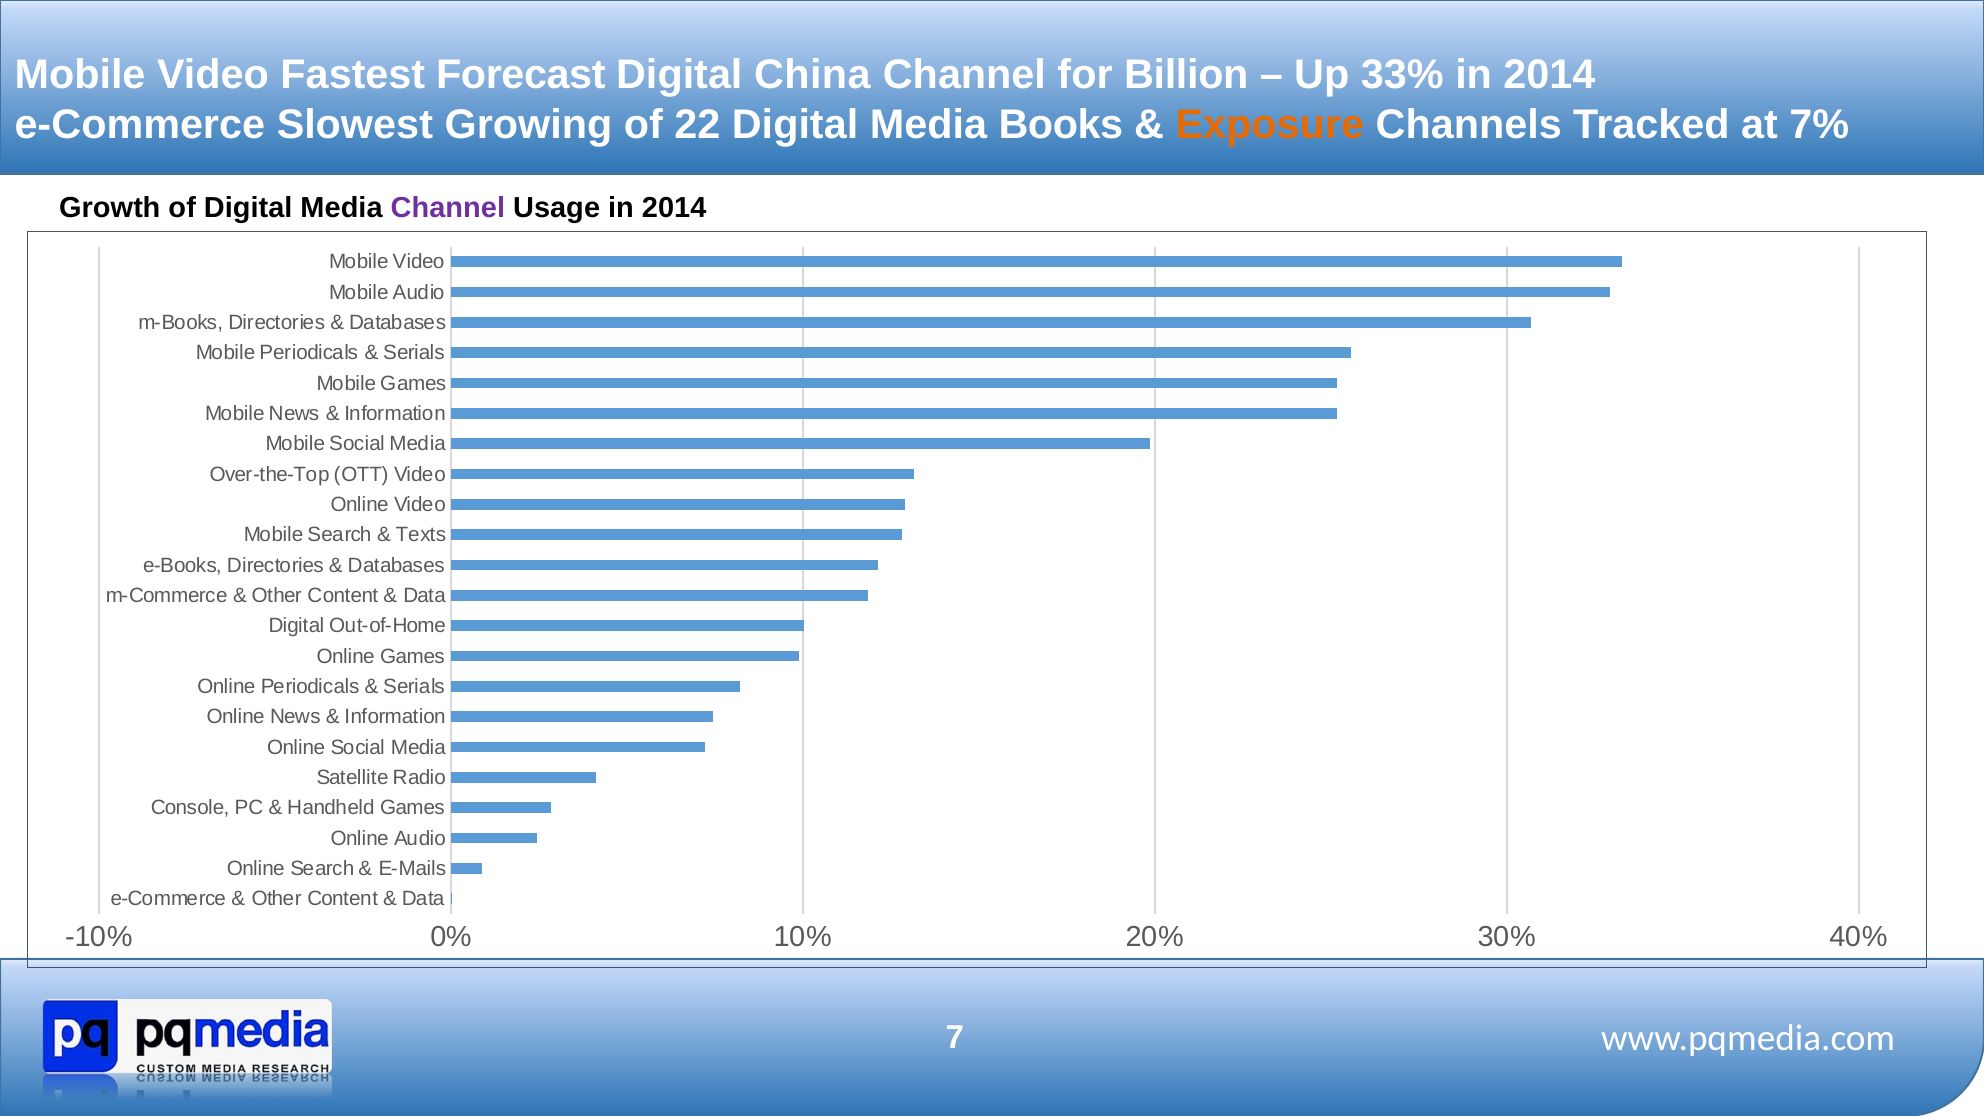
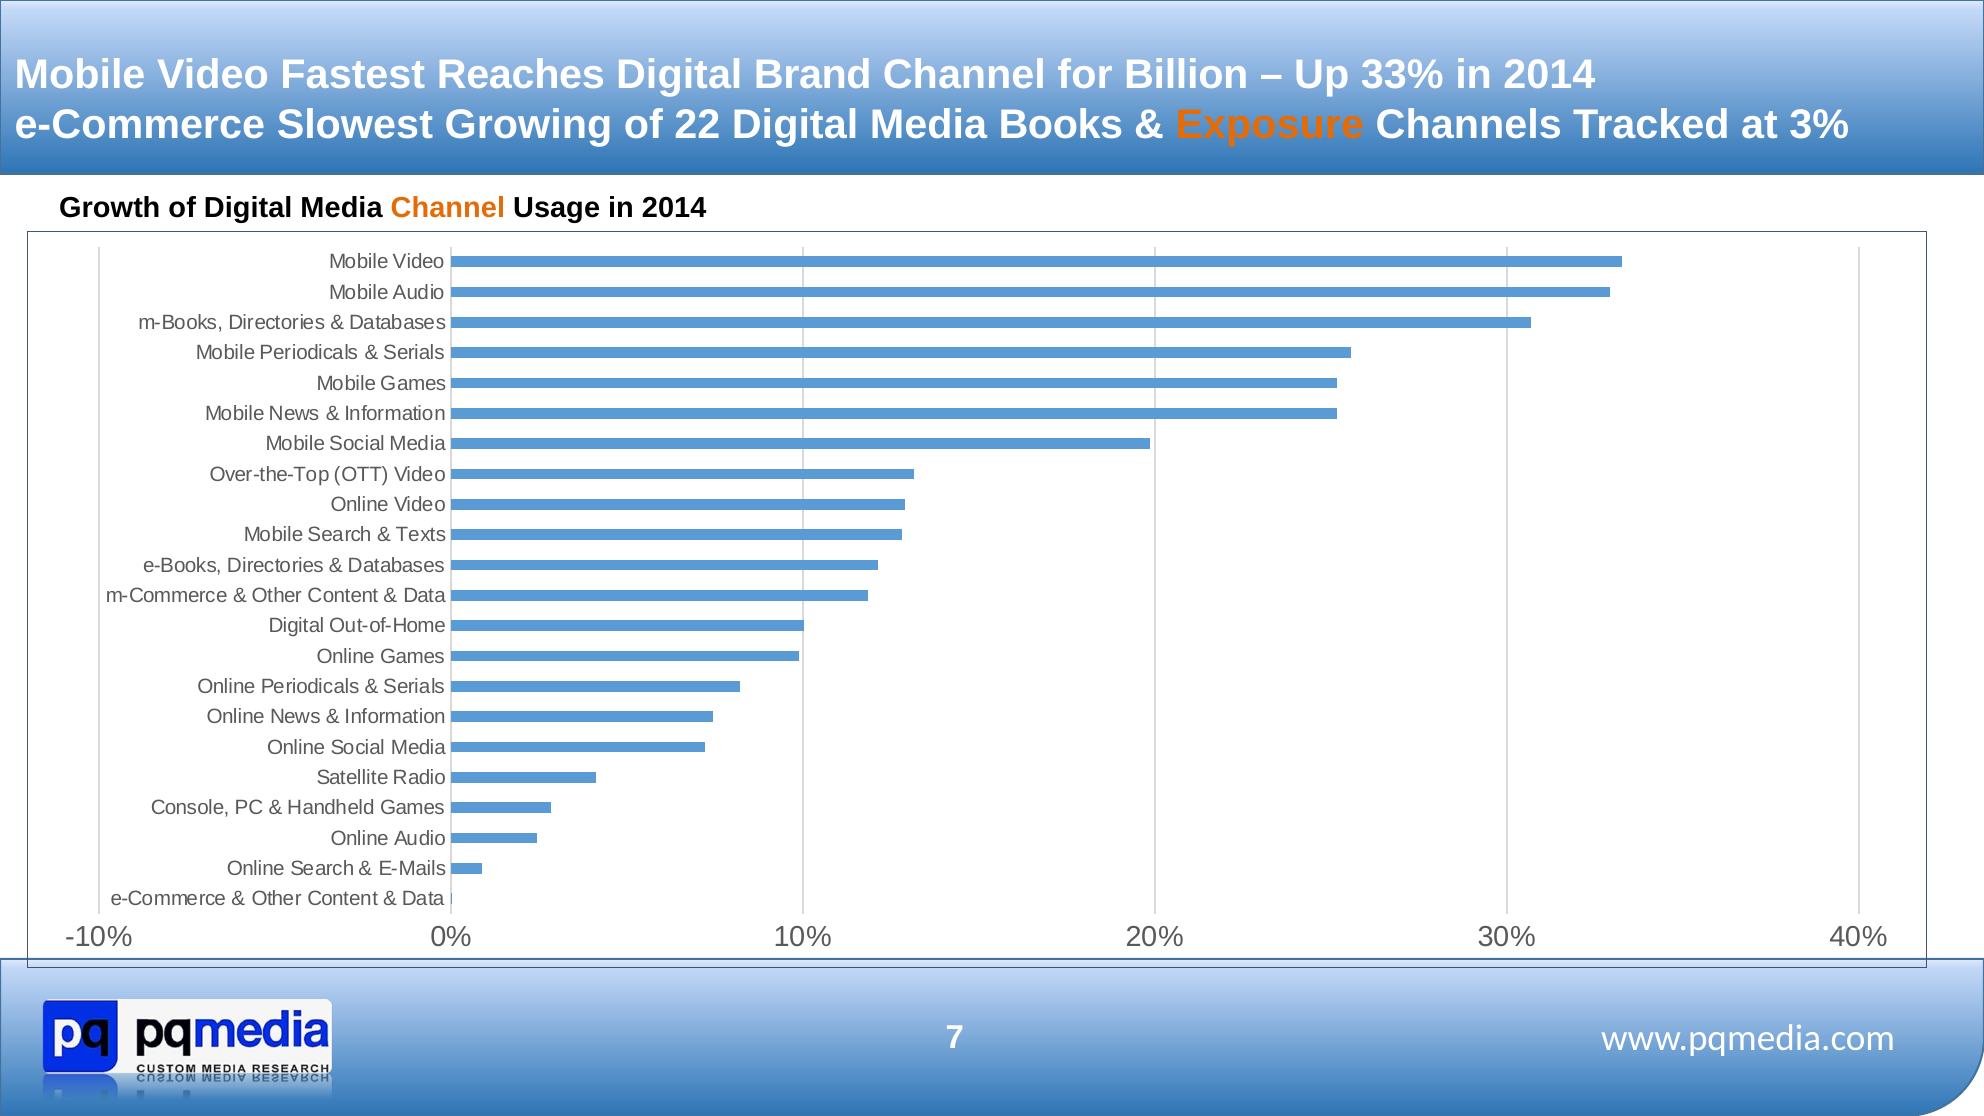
Forecast: Forecast -> Reaches (521, 75)
China: China -> Brand (813, 75)
7%: 7% -> 3% (1819, 125)
Channel colour: purple -> orange (448, 208)
